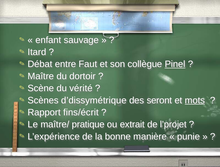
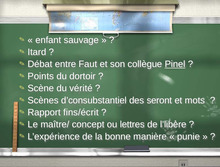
Maître: Maître -> Points (41, 76)
d’dissymétrique: d’dissymétrique -> d’consubstantiel (94, 100)
mots underline: present -> none (195, 100)
pratique: pratique -> concept (88, 124)
extrait: extrait -> lettres (132, 124)
l’projet: l’projet -> l’libère (173, 124)
